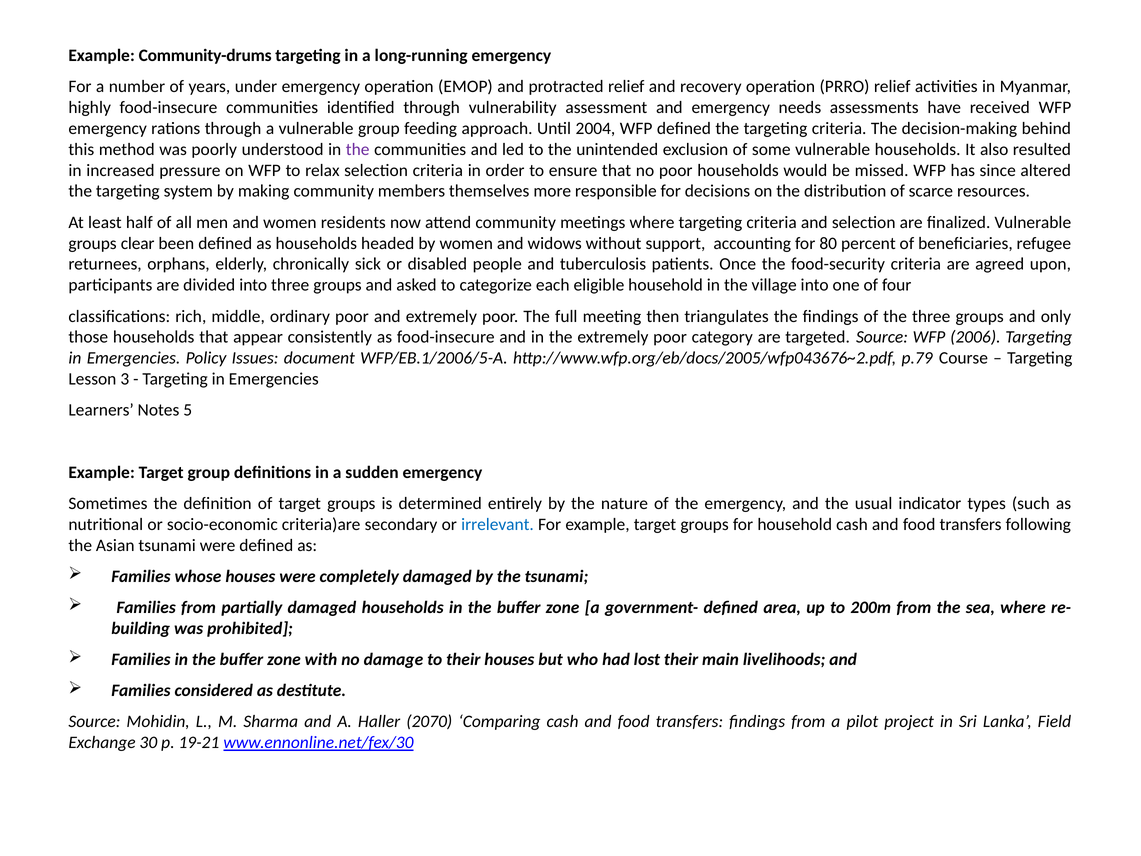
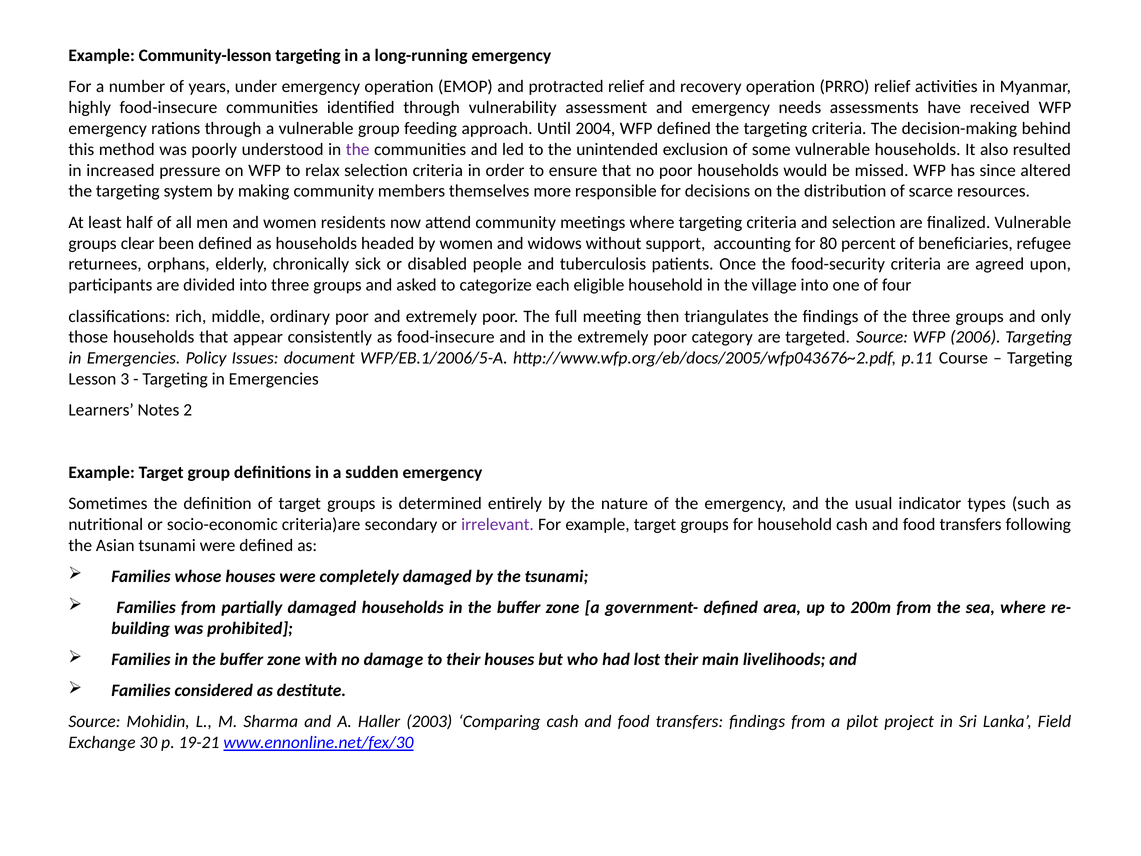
Community-drums: Community-drums -> Community-lesson (205, 55)
p.79: p.79 -> p.11 (917, 358)
5: 5 -> 2 (188, 410)
irrelevant colour: blue -> purple (497, 524)
2070: 2070 -> 2003 (429, 722)
